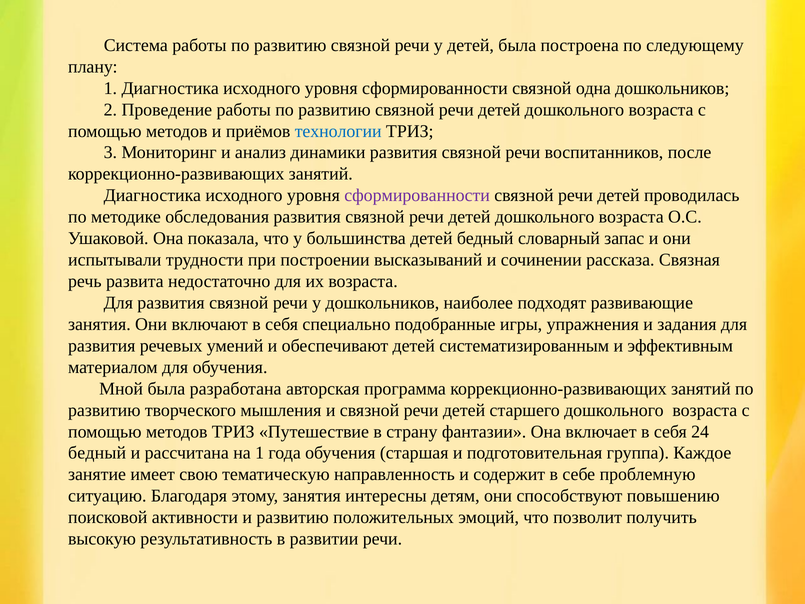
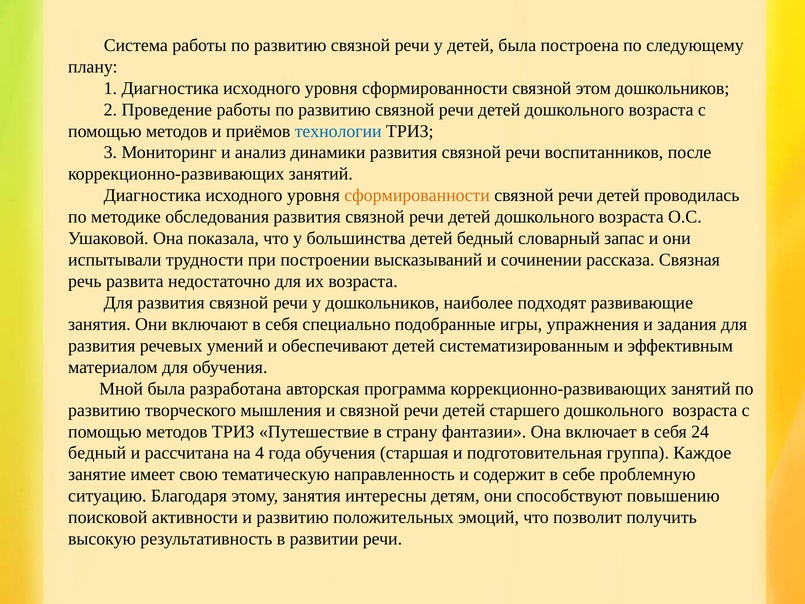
одна: одна -> этом (593, 88)
сформированности colour: purple -> orange (417, 195)
на 1: 1 -> 4 (260, 453)
